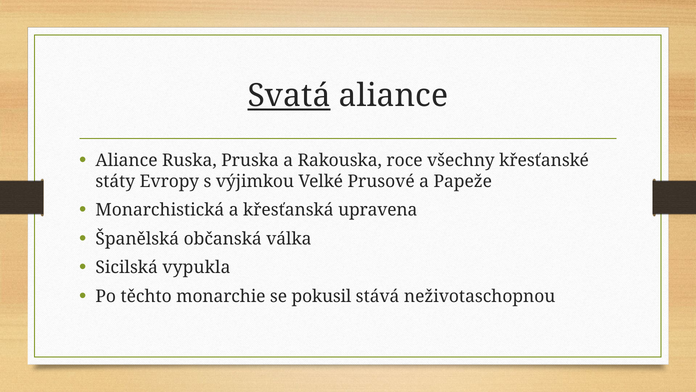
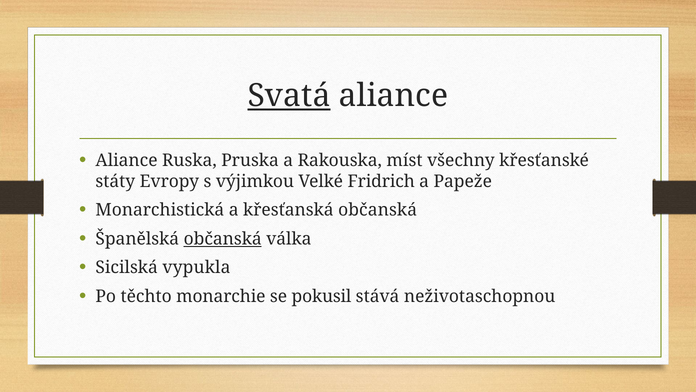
roce: roce -> míst (405, 160)
Prusové: Prusové -> Fridrich (381, 181)
křesťanská upravena: upravena -> občanská (378, 210)
občanská underline: none -> present (223, 239)
